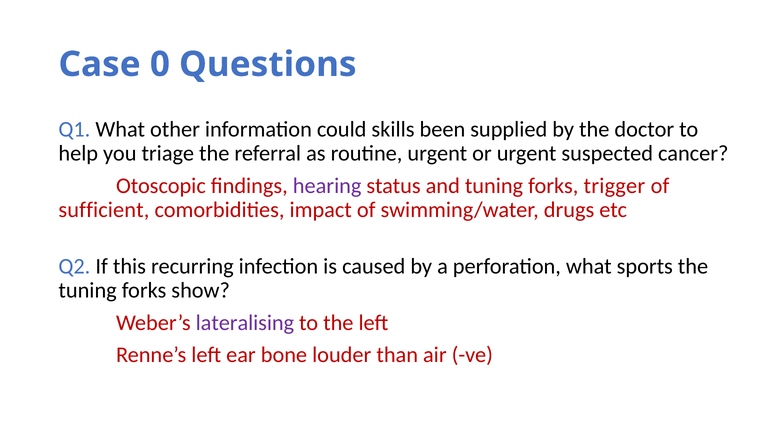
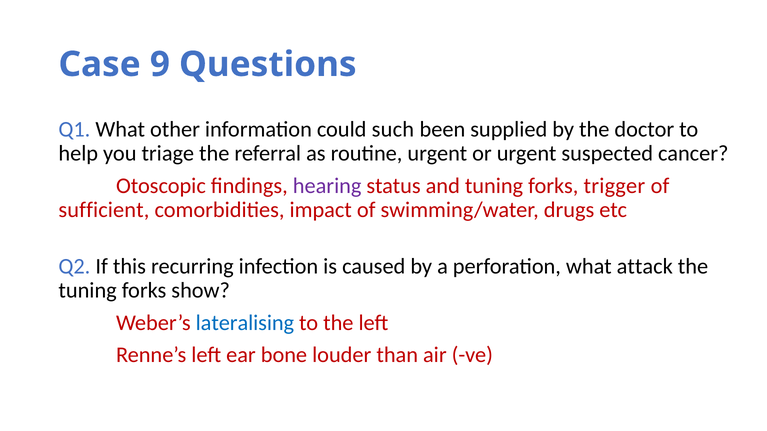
0: 0 -> 9 (160, 64)
skills: skills -> such (393, 130)
sports: sports -> attack (645, 267)
lateralising colour: purple -> blue (245, 323)
